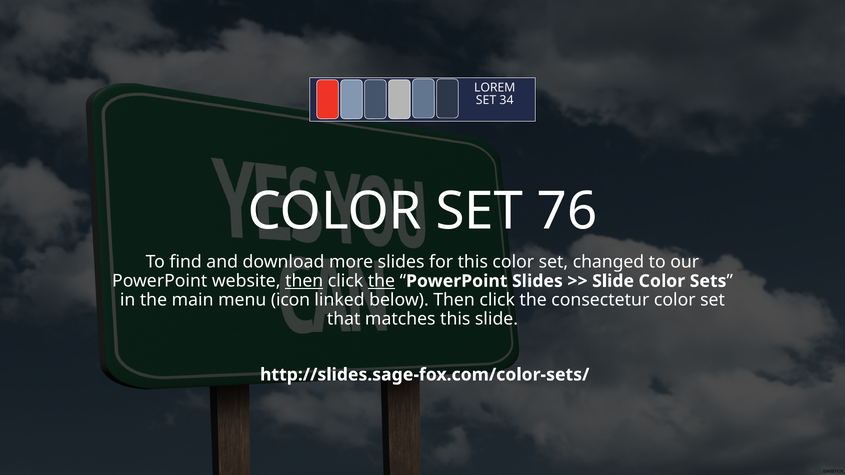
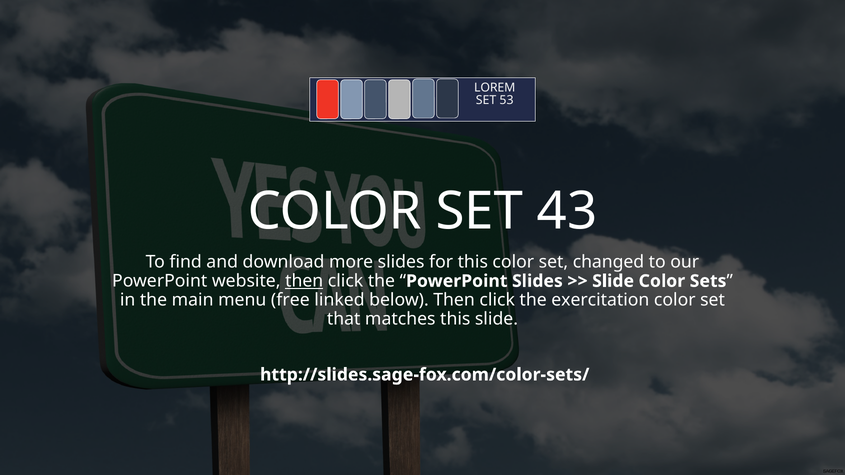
34: 34 -> 53 (507, 100)
76: 76 -> 43 (567, 211)
the underline: present -> none (381, 281)
icon: icon -> free (290, 300)
consectetur: consectetur -> exercitation (600, 300)
